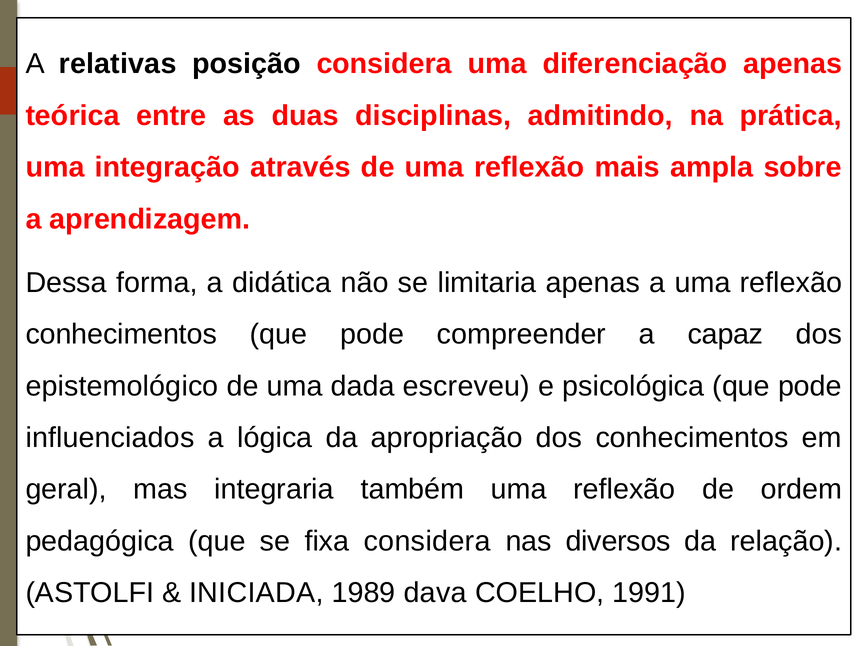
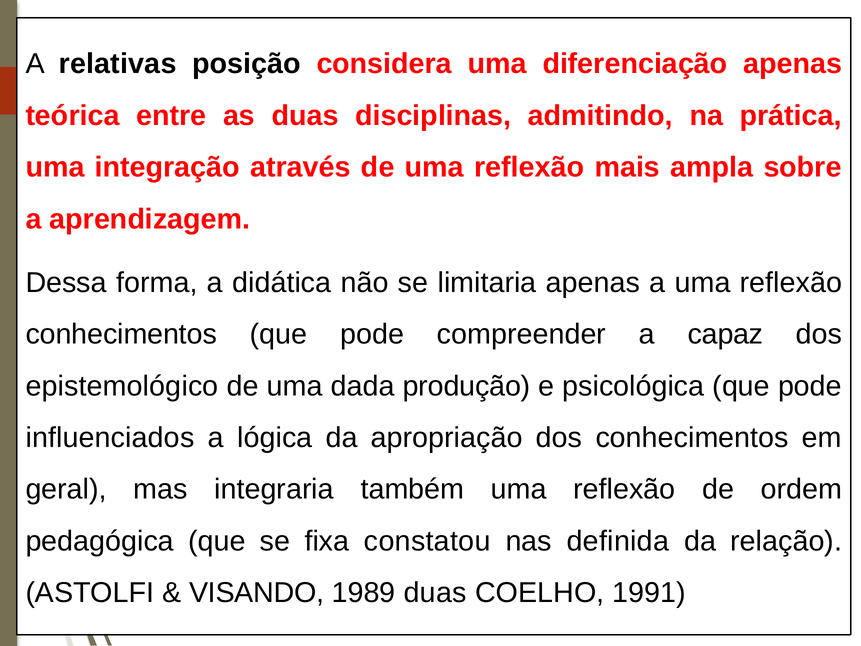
escreveu: escreveu -> produção (466, 386)
fixa considera: considera -> constatou (427, 541)
diversos: diversos -> definida (618, 541)
INICIADA: INICIADA -> VISANDO (257, 593)
1989 dava: dava -> duas (435, 593)
